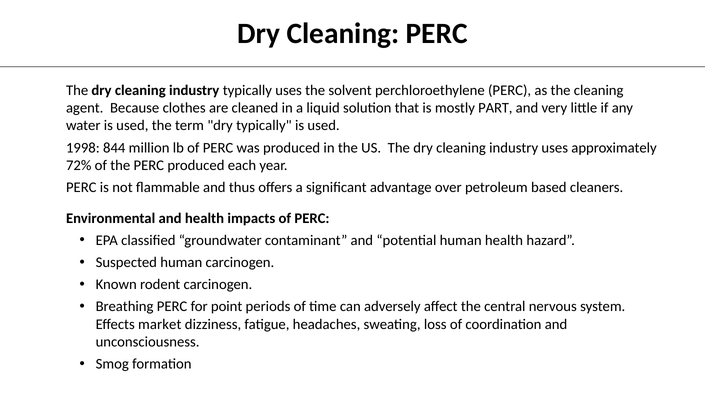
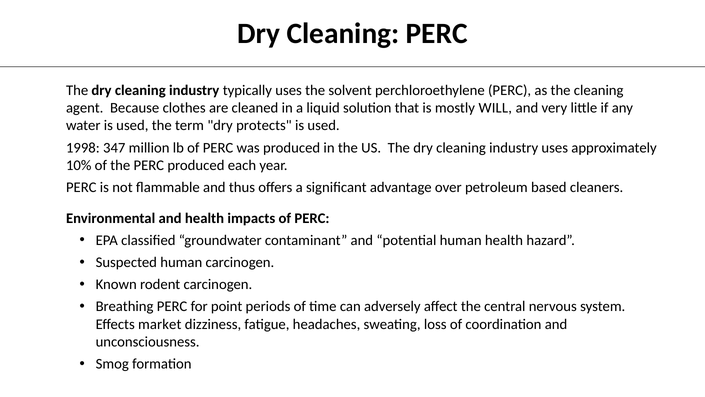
PART: PART -> WILL (495, 108)
dry typically: typically -> protects (264, 126)
844: 844 -> 347 (114, 148)
72%: 72% -> 10% (79, 165)
